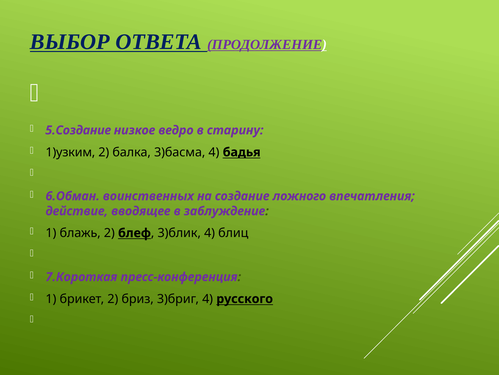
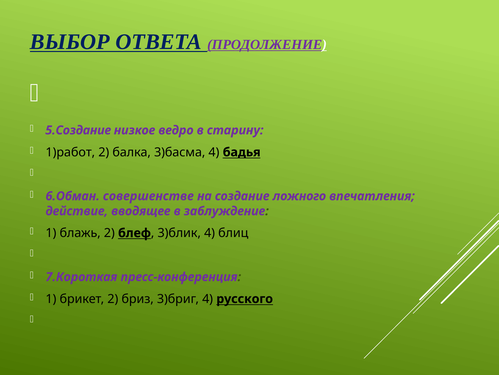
1)узким: 1)узким -> 1)работ (70, 152)
воинственных: воинственных -> совершенстве (148, 196)
